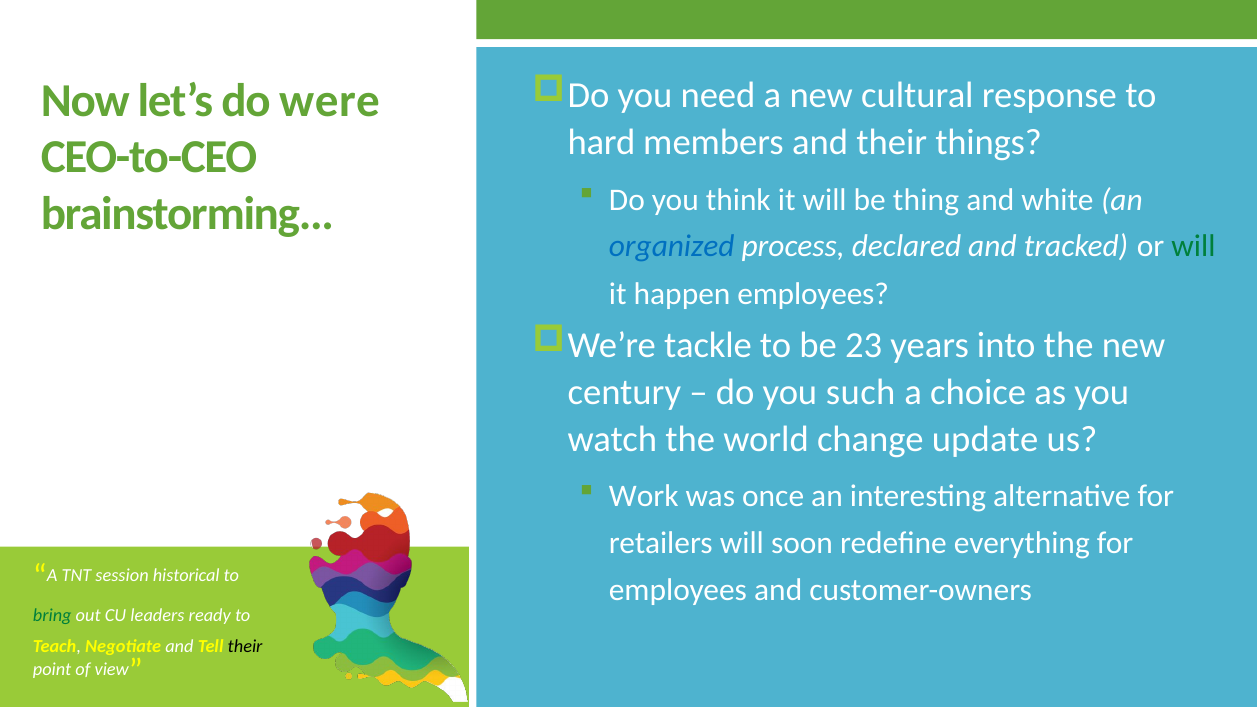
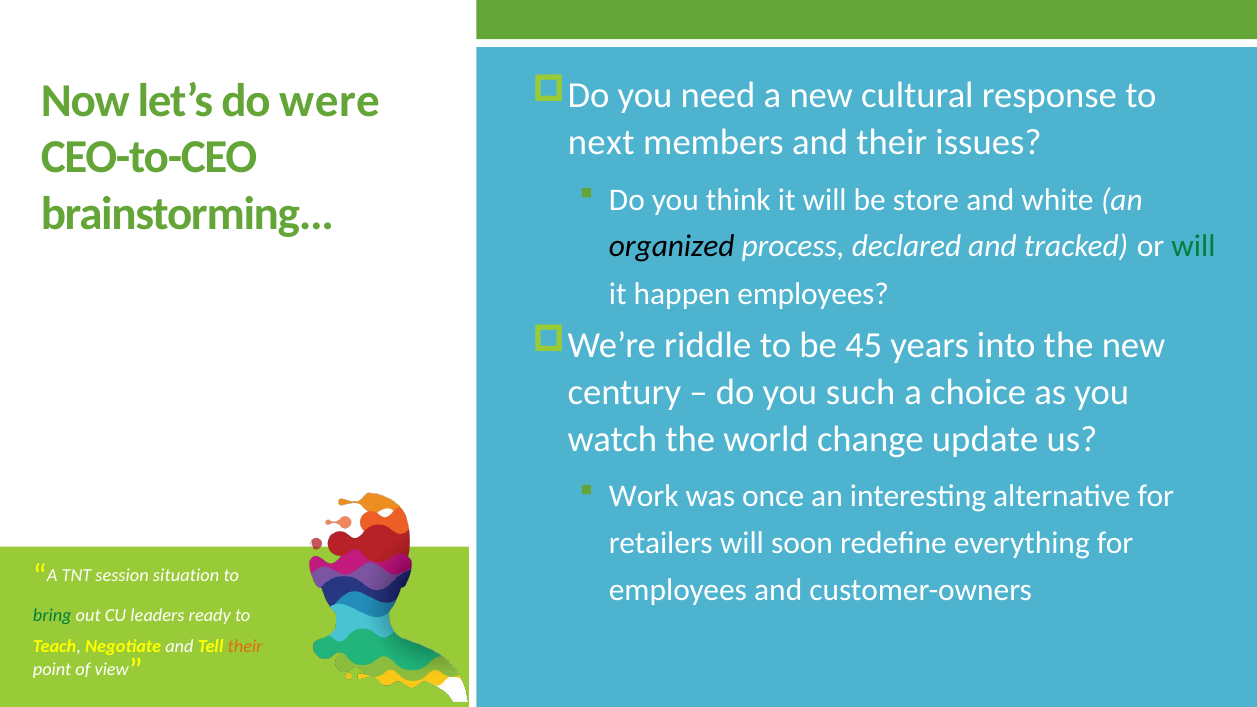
hard: hard -> next (601, 142)
things: things -> issues (988, 142)
thing: thing -> store (926, 200)
organized colour: blue -> black (672, 246)
tackle: tackle -> riddle (708, 346)
23: 23 -> 45 (864, 346)
historical: historical -> situation (186, 575)
their colour: black -> orange (245, 647)
